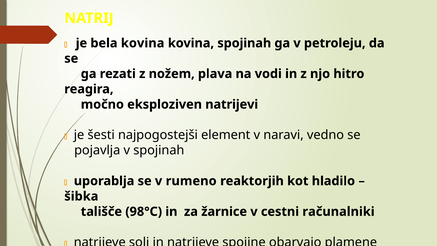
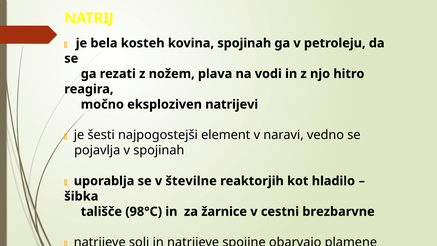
bela kovina: kovina -> kosteh (143, 43)
v rumeno: rumeno -> številne (191, 181)
računalniki: računalniki -> brezbarvne (338, 211)
